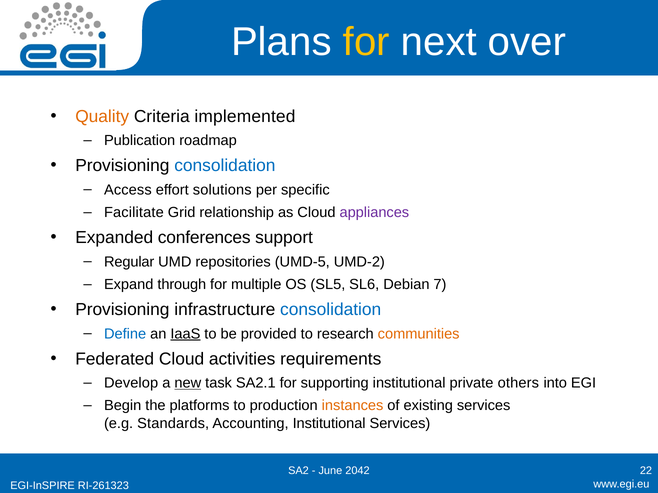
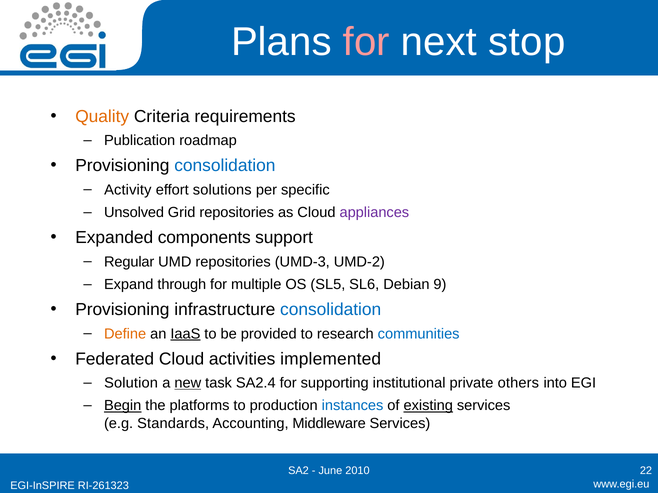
for colour: yellow -> pink (366, 42)
over: over -> stop (527, 42)
implemented: implemented -> requirements (245, 117)
Access: Access -> Activity (128, 190)
Facilitate: Facilitate -> Unsolved (134, 213)
Grid relationship: relationship -> repositories (237, 213)
conferences: conferences -> components (204, 238)
UMD-5: UMD-5 -> UMD-3 (302, 262)
7: 7 -> 9 (440, 285)
Define colour: blue -> orange (125, 334)
communities colour: orange -> blue (419, 334)
requirements: requirements -> implemented (331, 359)
Develop: Develop -> Solution (131, 383)
SA2.1: SA2.1 -> SA2.4 (256, 383)
Begin underline: none -> present (123, 406)
instances colour: orange -> blue (353, 406)
existing underline: none -> present (428, 406)
Accounting Institutional: Institutional -> Middleware (329, 424)
2042: 2042 -> 2010 (357, 471)
